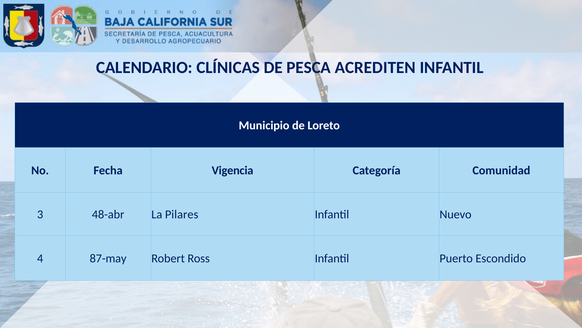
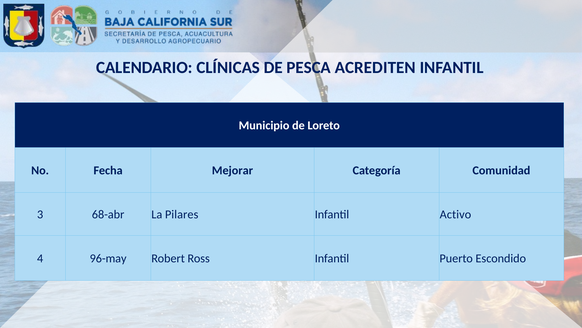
Vigencia: Vigencia -> Mejorar (232, 170)
48-abr: 48-abr -> 68-abr (108, 214)
Nuevo: Nuevo -> Activo (455, 214)
87-may: 87-may -> 96-may (108, 258)
